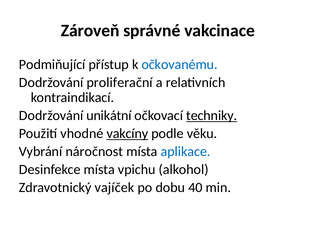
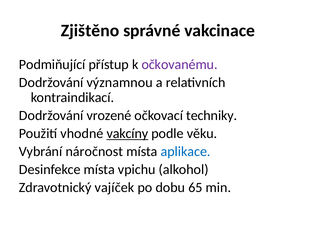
Zároveň: Zároveň -> Zjištěno (90, 30)
očkovanému colour: blue -> purple (180, 64)
proliferační: proliferační -> významnou (120, 82)
unikátní: unikátní -> vrozené (109, 116)
techniky underline: present -> none (212, 116)
40: 40 -> 65 (195, 188)
